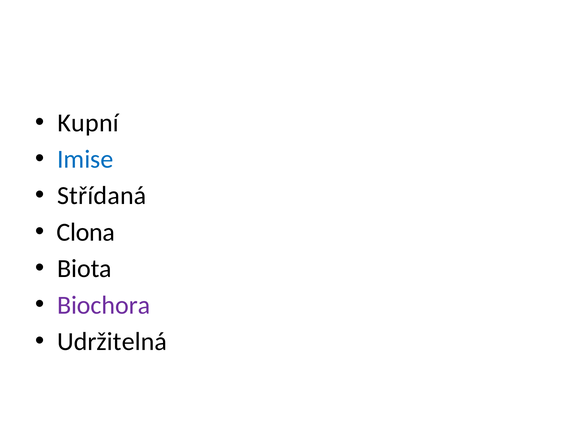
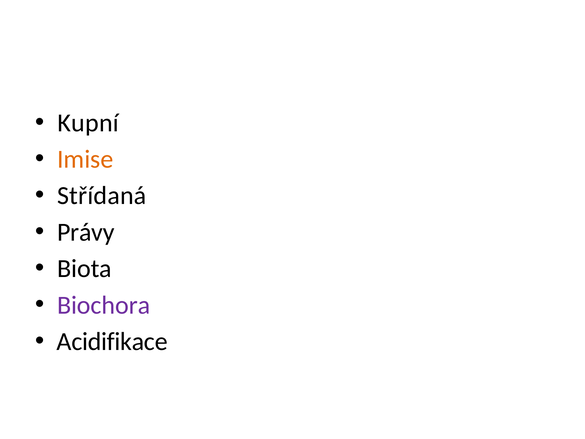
Imise colour: blue -> orange (85, 159)
Clona: Clona -> Právy (86, 232)
Udržitelná: Udržitelná -> Acidifikace (112, 341)
